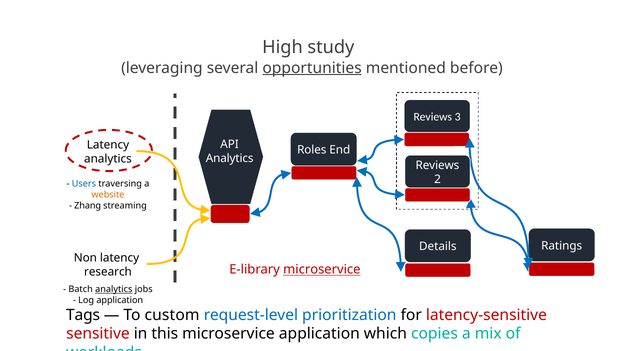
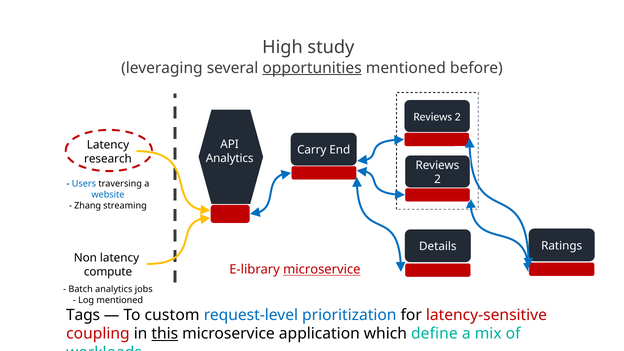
3: 3 -> 2 (458, 117)
Roles: Roles -> Carry (312, 150)
analytics: analytics -> research (108, 159)
website colour: orange -> blue (108, 195)
research: research -> compute (108, 272)
analytics underline: present -> none (114, 289)
Log application: application -> mentioned (120, 300)
sensitive: sensitive -> coupling (98, 334)
this underline: none -> present (165, 334)
copies: copies -> define (434, 334)
